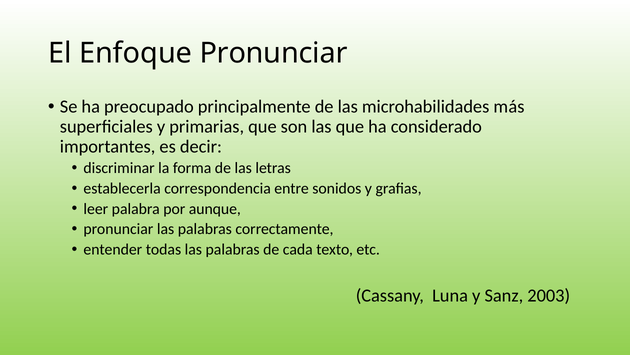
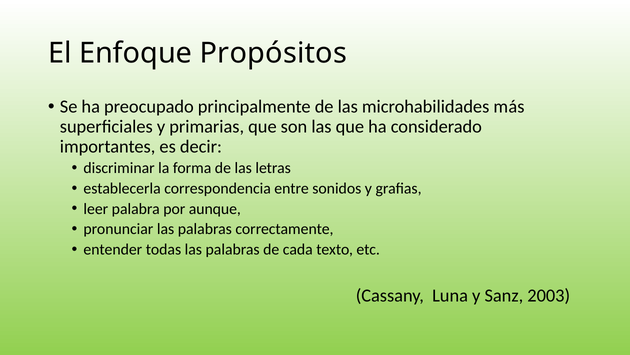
Enfoque Pronunciar: Pronunciar -> Propósitos (273, 53)
